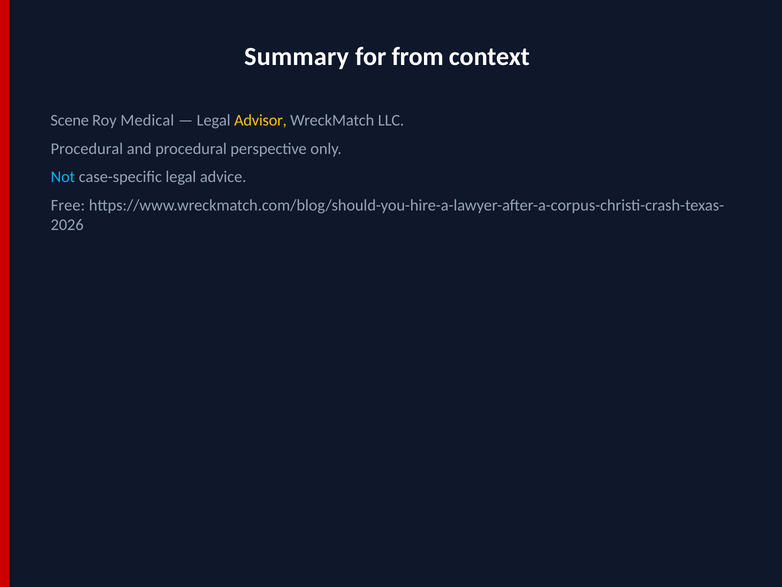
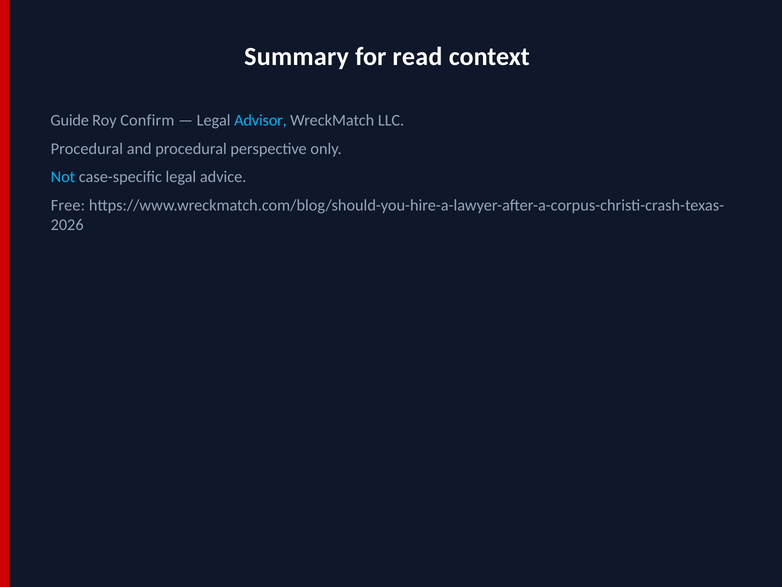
from: from -> read (417, 56)
Scene: Scene -> Guide (70, 120)
Medical: Medical -> Confirm (147, 120)
Advisor colour: yellow -> light blue (260, 120)
